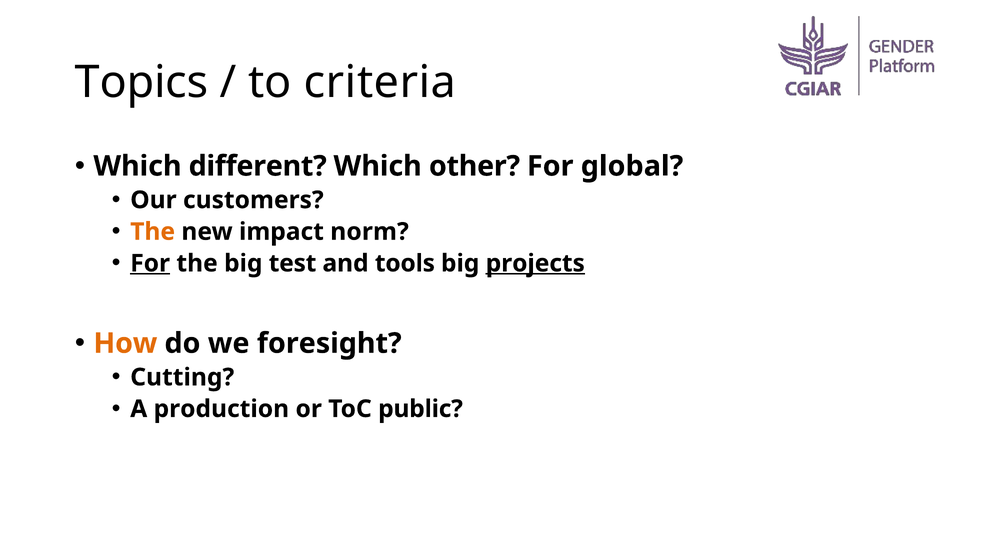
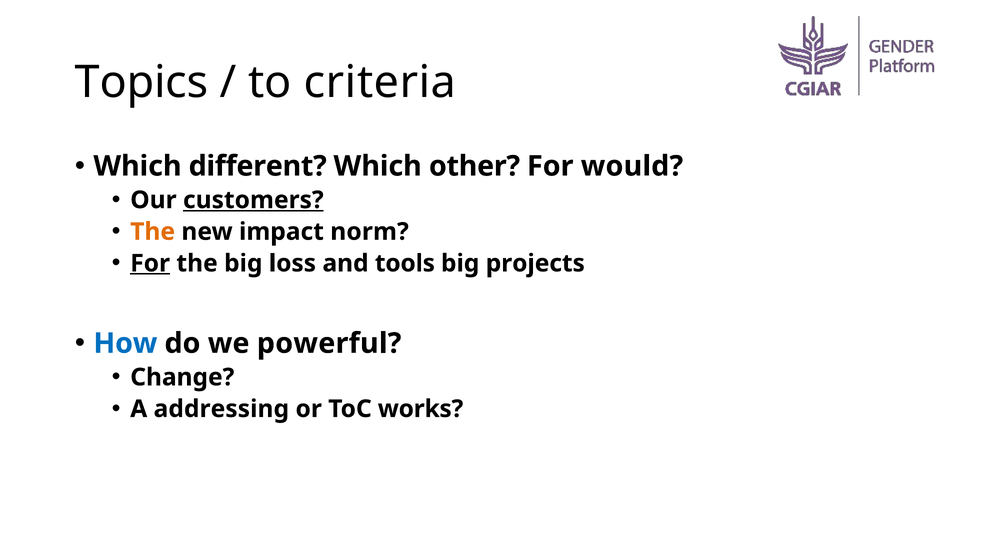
global: global -> would (632, 166)
customers underline: none -> present (253, 200)
test: test -> loss (292, 263)
projects underline: present -> none (535, 263)
How colour: orange -> blue (125, 343)
foresight: foresight -> powerful (329, 343)
Cutting: Cutting -> Change (182, 377)
production: production -> addressing (221, 409)
public: public -> works (421, 409)
